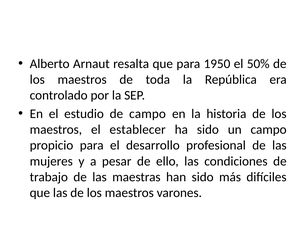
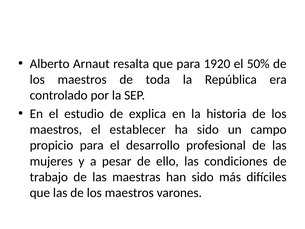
1950: 1950 -> 1920 (217, 64)
de campo: campo -> explica (148, 114)
